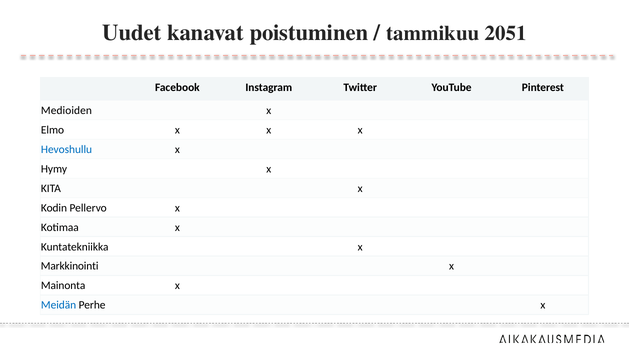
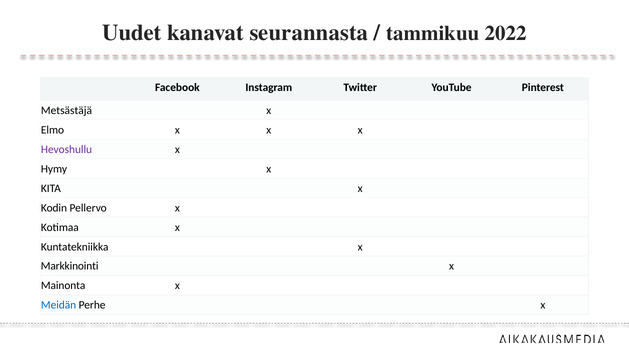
poistuminen: poistuminen -> seurannasta (309, 33)
2051: 2051 -> 2022 (506, 33)
Medioiden: Medioiden -> Metsästäjä (66, 110)
Hevoshullu colour: blue -> purple (67, 149)
